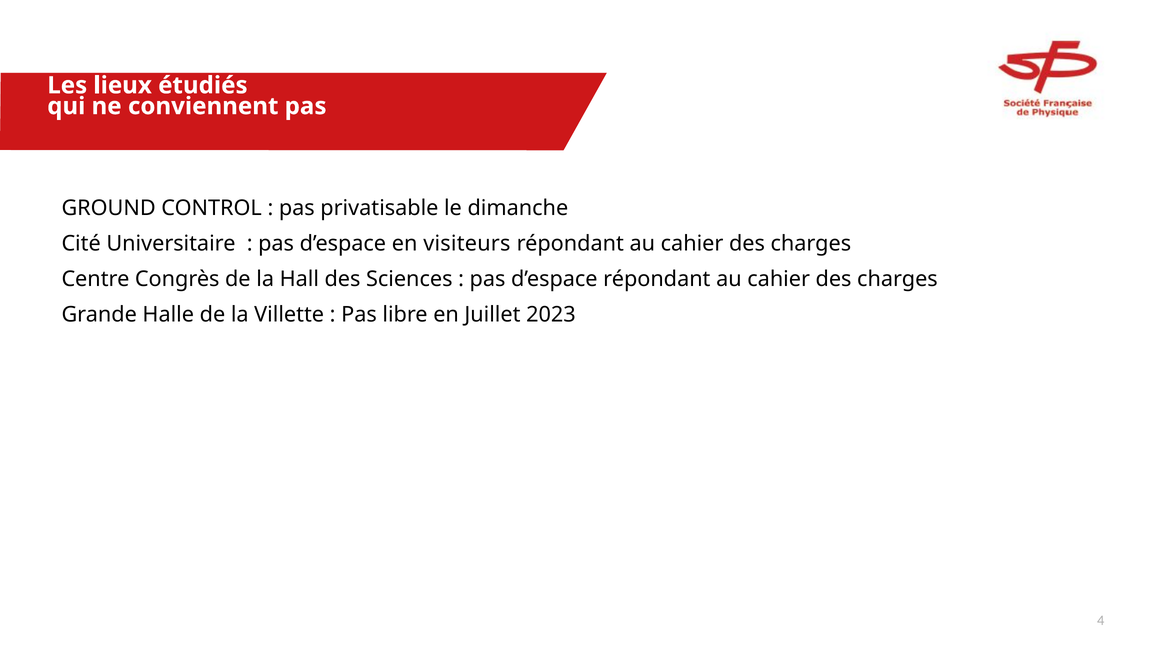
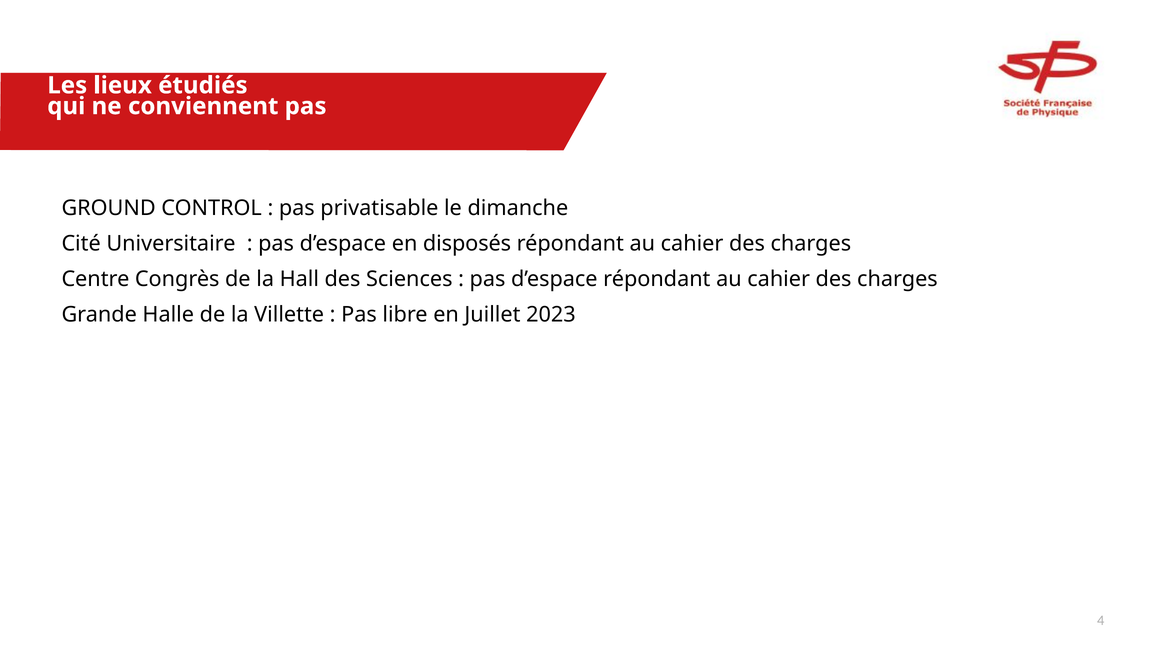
visiteurs: visiteurs -> disposés (467, 244)
